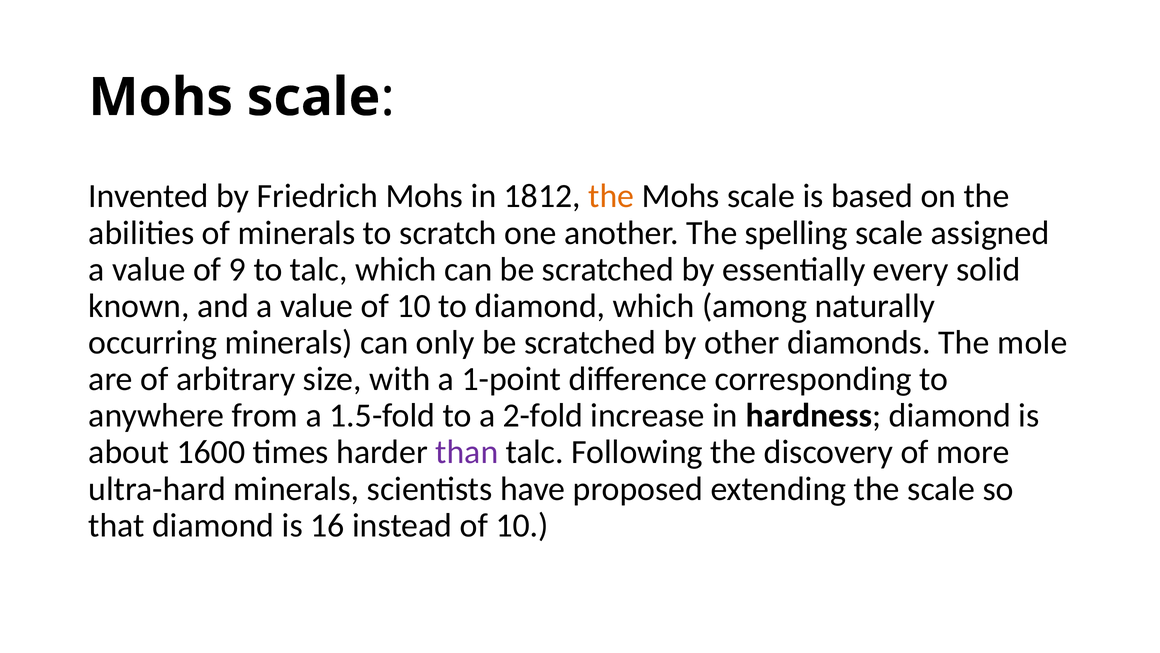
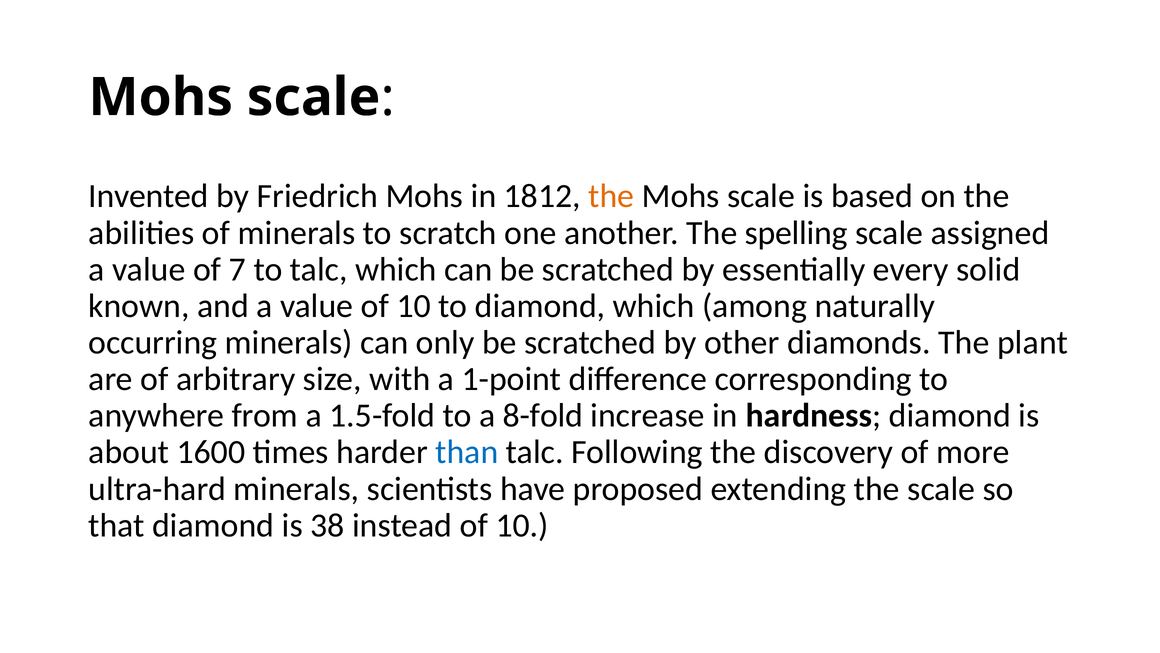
9: 9 -> 7 (237, 269)
mole: mole -> plant (1033, 342)
2-fold: 2-fold -> 8-fold (543, 415)
than colour: purple -> blue (467, 452)
16: 16 -> 38 (327, 525)
